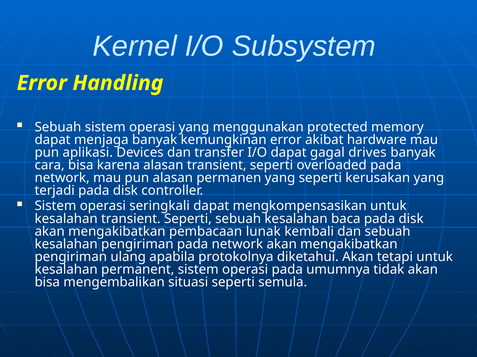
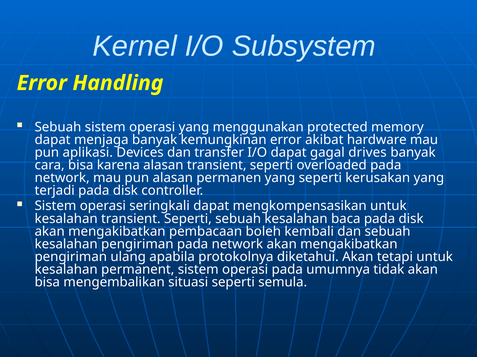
lunak: lunak -> boleh (263, 232)
